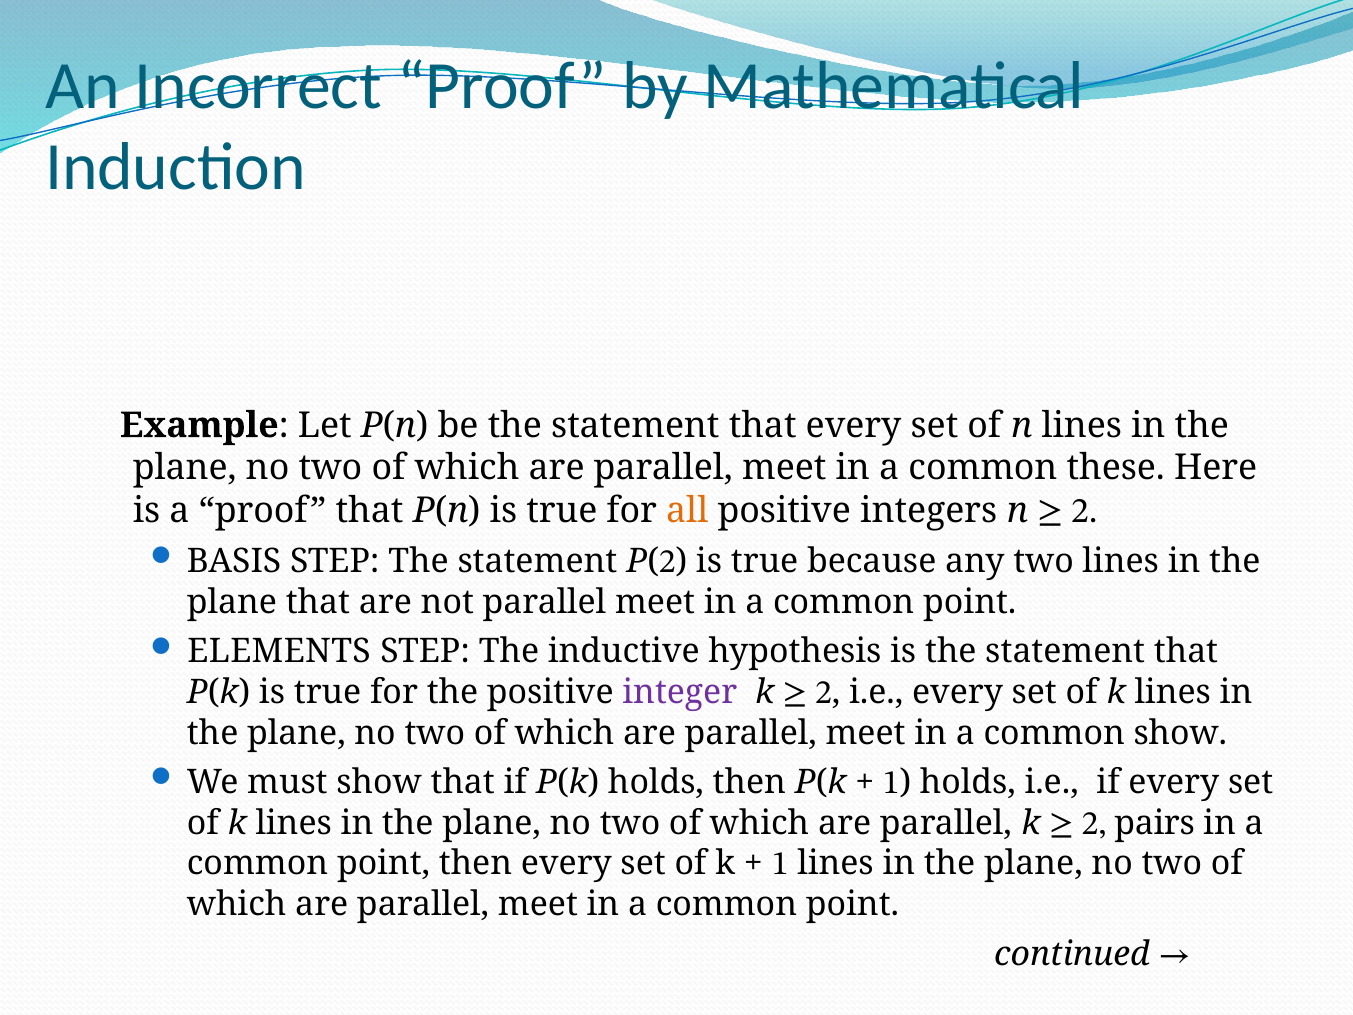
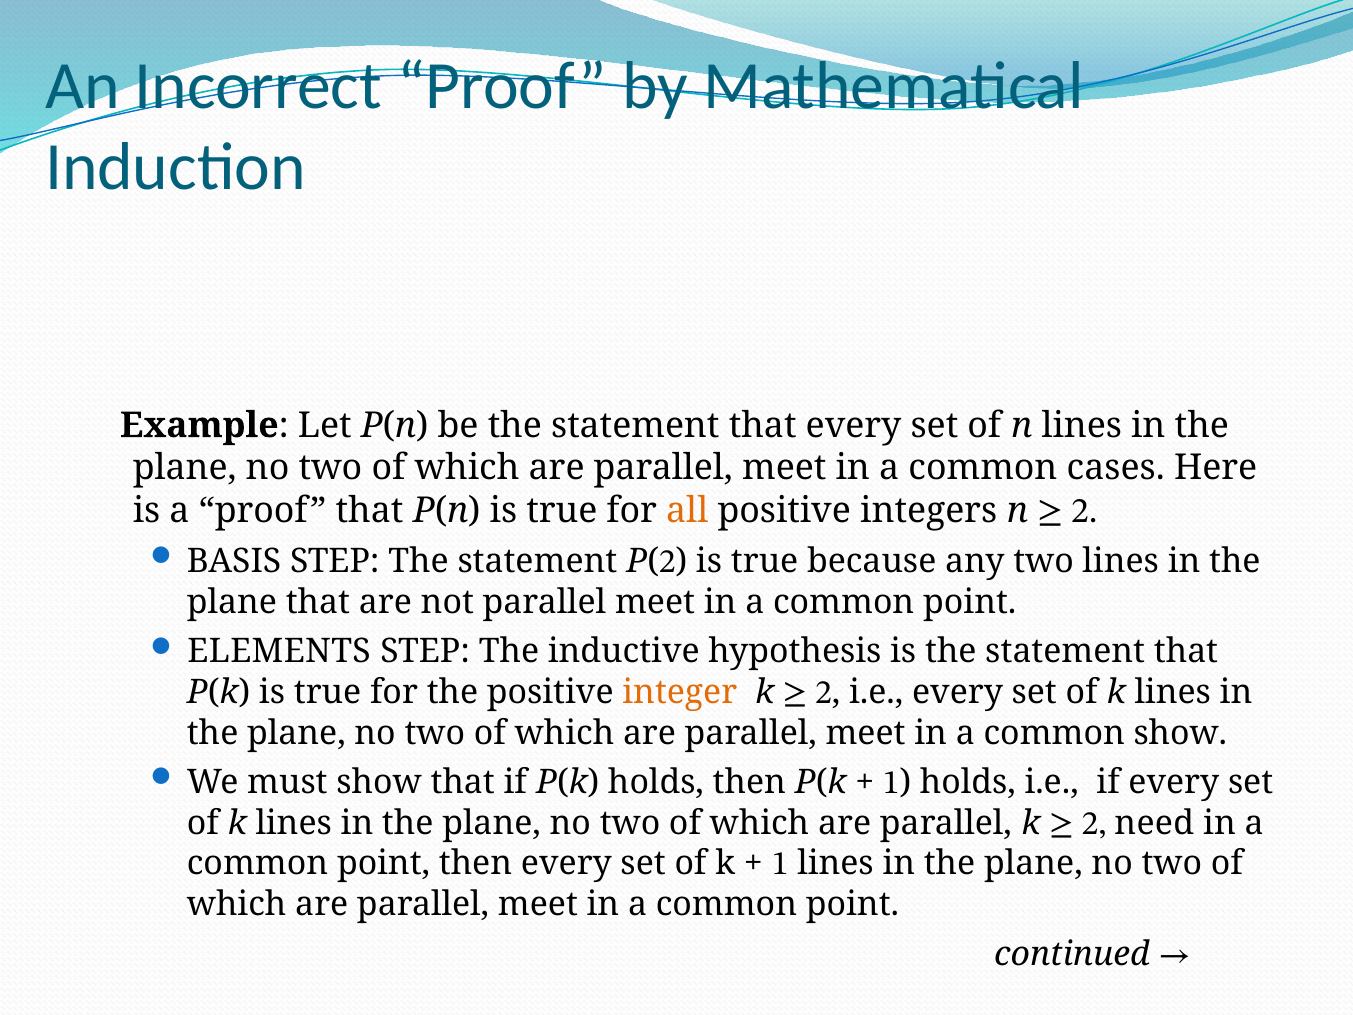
these: these -> cases (1116, 468)
integer colour: purple -> orange (680, 692)
pairs: pairs -> need (1154, 823)
